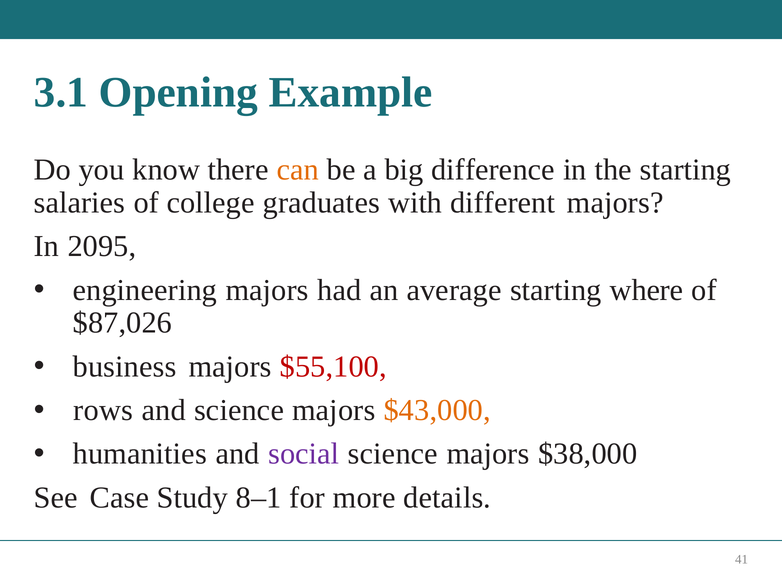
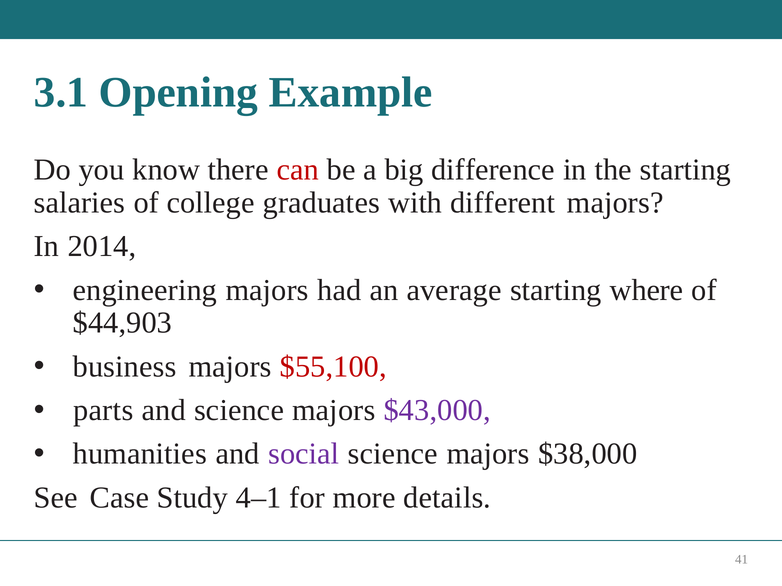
can colour: orange -> red (298, 170)
2095: 2095 -> 2014 (102, 247)
$87,026: $87,026 -> $44,903 (122, 323)
rows: rows -> parts (103, 411)
$43,000 colour: orange -> purple (437, 411)
8–1: 8–1 -> 4–1 (259, 498)
